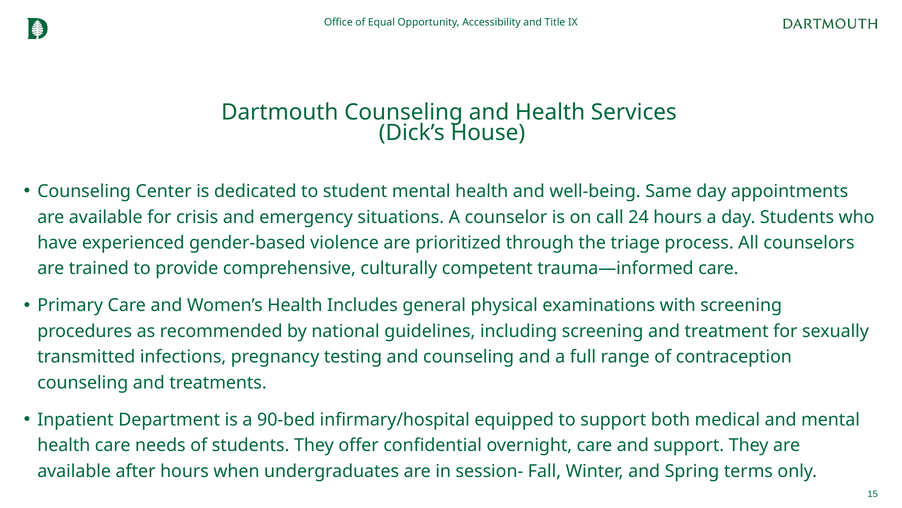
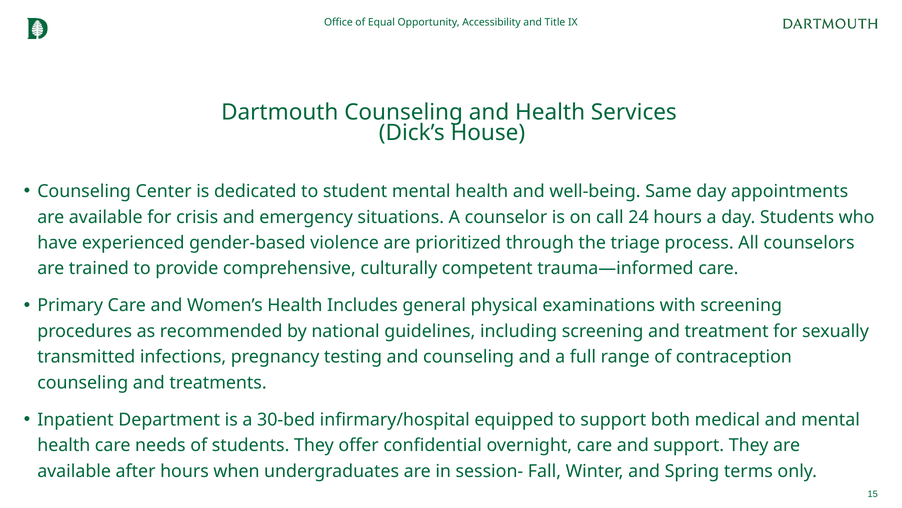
90-bed: 90-bed -> 30-bed (286, 419)
